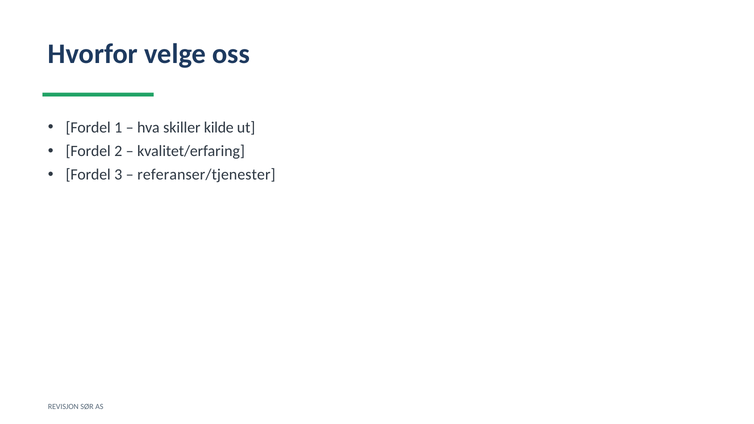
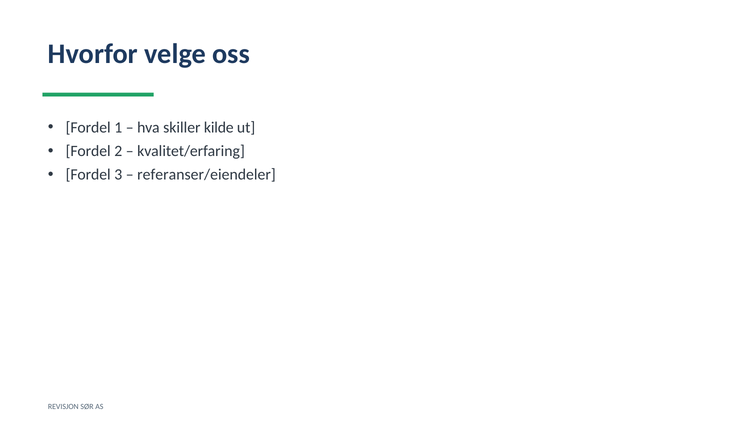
referanser/tjenester: referanser/tjenester -> referanser/eiendeler (206, 175)
